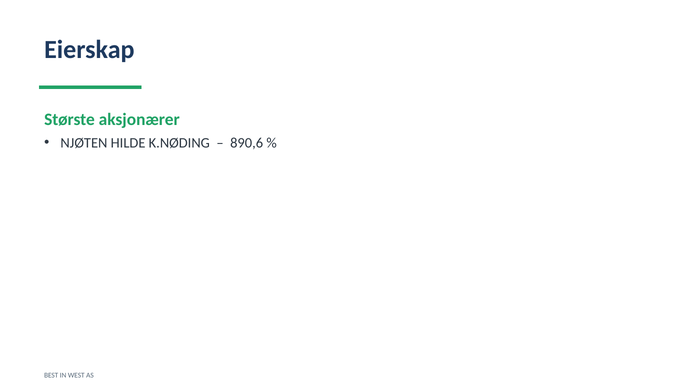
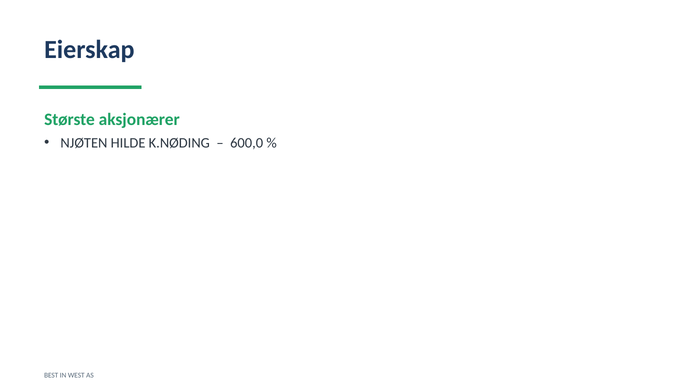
890,6: 890,6 -> 600,0 (247, 143)
